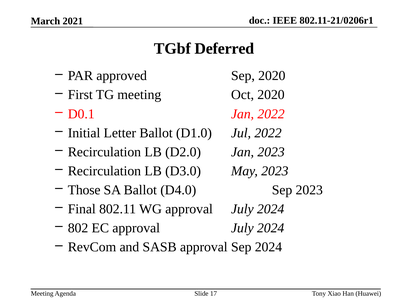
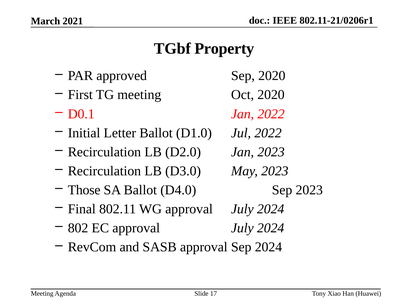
Deferred: Deferred -> Property (224, 49)
